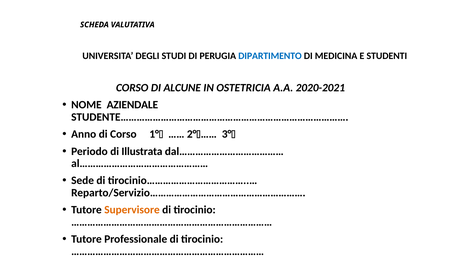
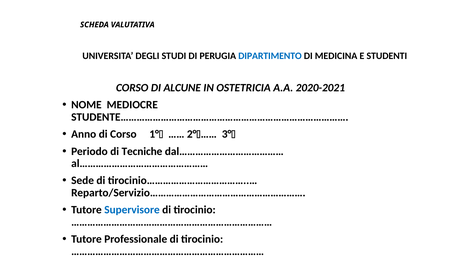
AZIENDALE: AZIENDALE -> MEDIOCRE (132, 105)
Illustrata: Illustrata -> Tecniche (142, 151)
Supervisore colour: orange -> blue (132, 210)
